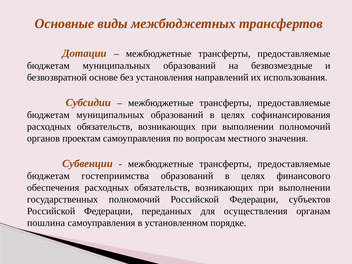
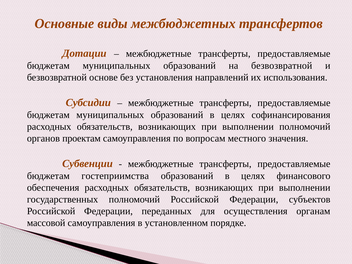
на безвозмездные: безвозмездные -> безвозвратной (282, 66)
пошлина: пошлина -> массовой (46, 223)
